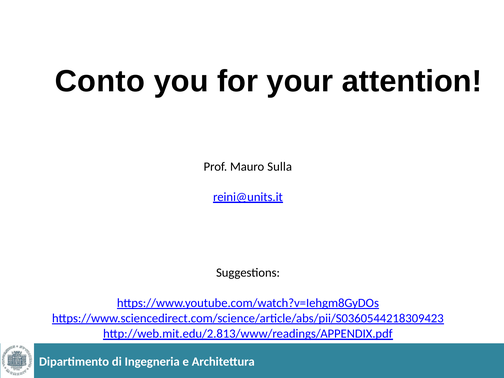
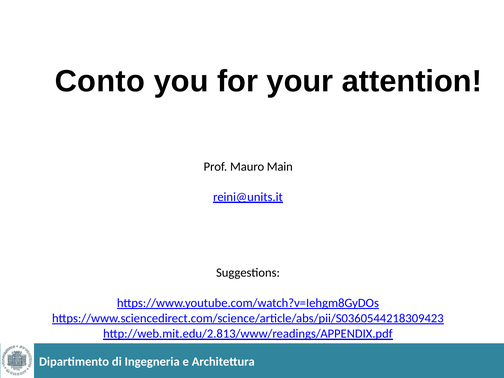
Sulla: Sulla -> Main (280, 167)
